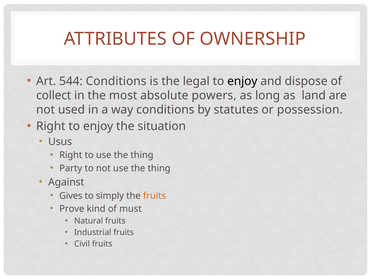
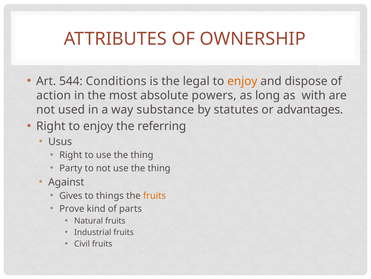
enjoy colour: black -> orange (242, 81)
collect: collect -> action (54, 95)
land: land -> with (314, 95)
way conditions: conditions -> substance (165, 109)
possession: possession -> advantages (310, 109)
situation: situation -> referring (162, 126)
simply: simply -> things (110, 195)
must: must -> parts (131, 208)
